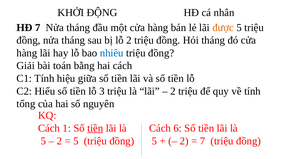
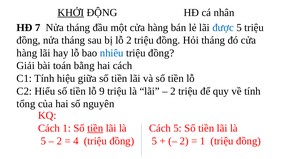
KHỞI underline: none -> present (71, 13)
được colour: orange -> blue (223, 28)
3: 3 -> 9 (102, 91)
Cách 6: 6 -> 5 (178, 128)
5: 5 -> 4 (76, 141)
7: 7 -> 1 (203, 141)
